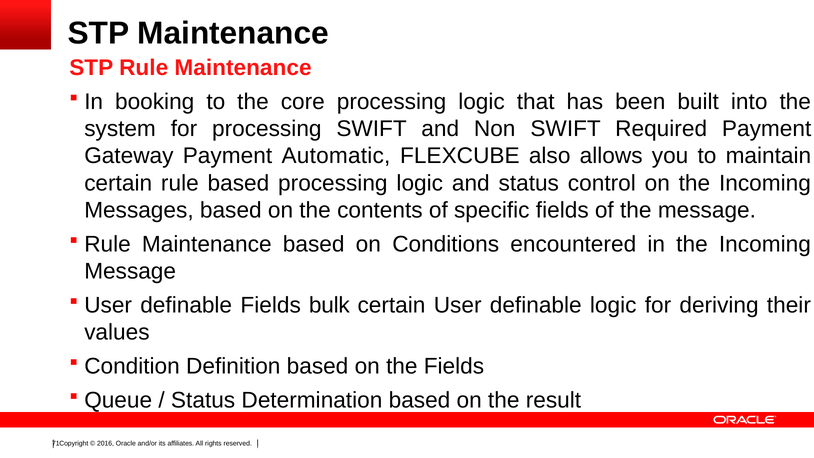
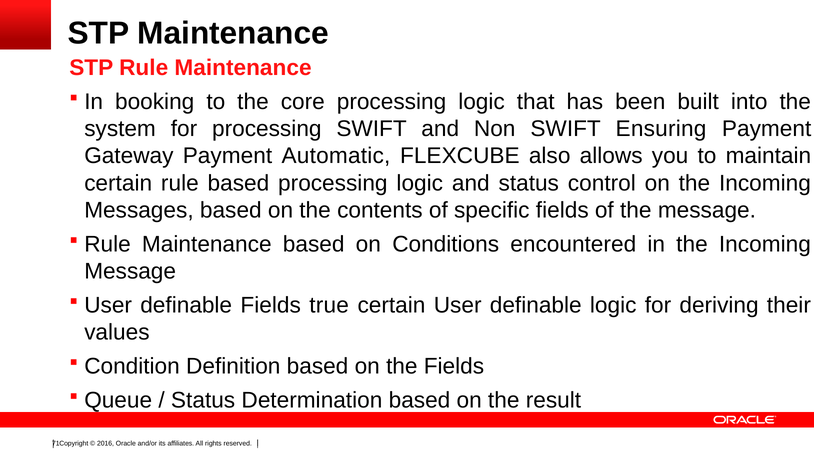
Required: Required -> Ensuring (661, 129)
bulk: bulk -> true (329, 305)
